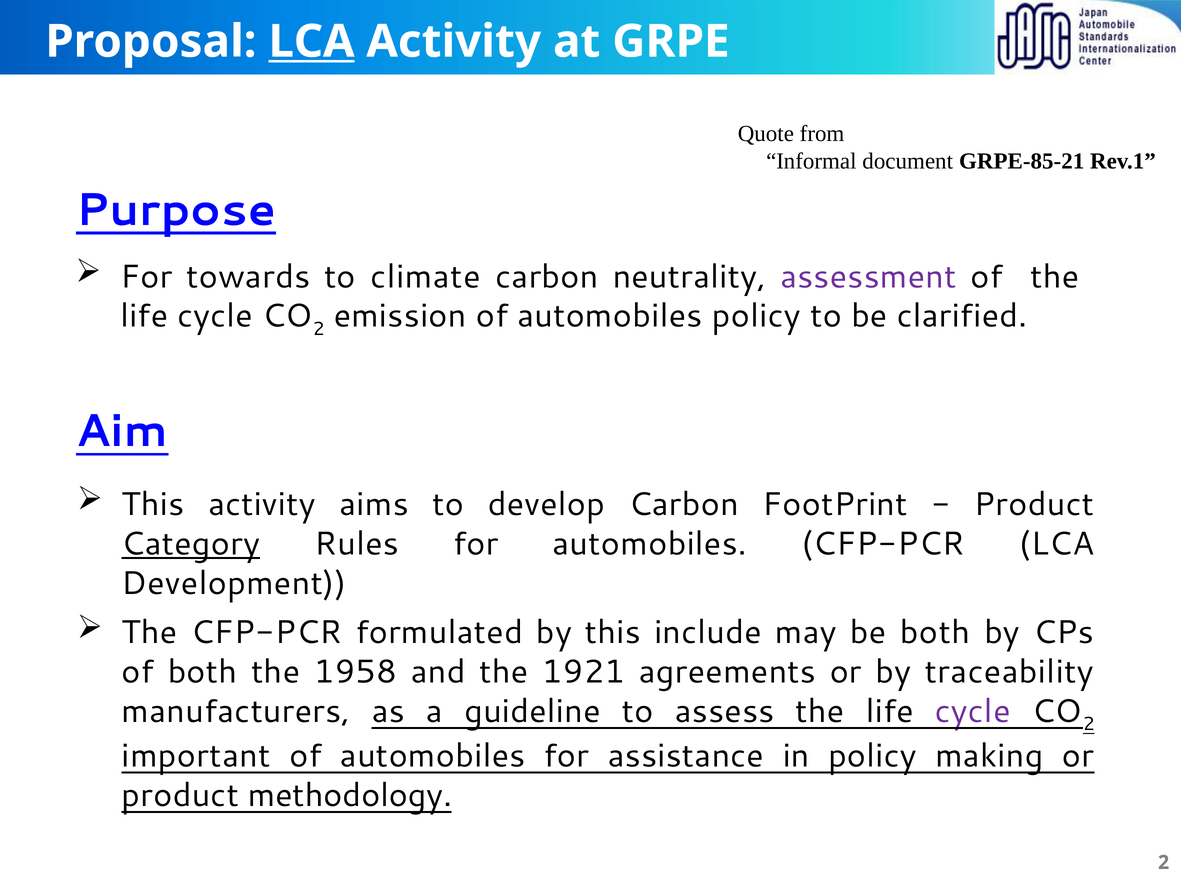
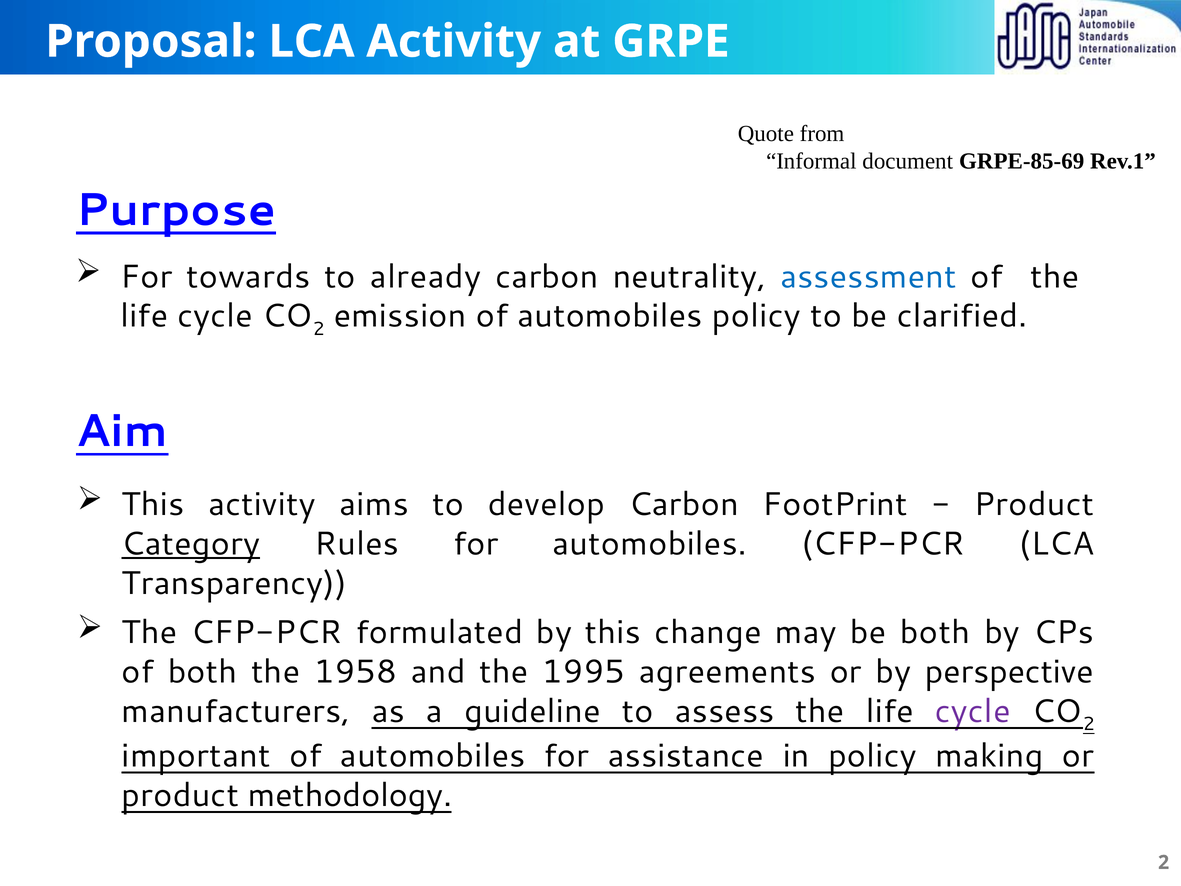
LCA underline: present -> none (312, 42)
GRPE-85-21: GRPE-85-21 -> GRPE-85-69 (1022, 161)
climate: climate -> already (426, 277)
assessment colour: purple -> blue (868, 277)
Development: Development -> Transparency (234, 583)
include: include -> change (708, 632)
1921: 1921 -> 1995 (584, 672)
traceability: traceability -> perspective (1009, 672)
